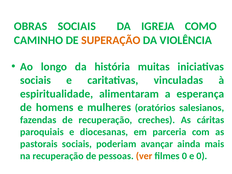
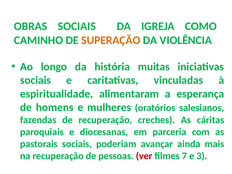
ver colour: orange -> red (144, 156)
filmes 0: 0 -> 7 (184, 156)
e 0: 0 -> 3 (202, 156)
